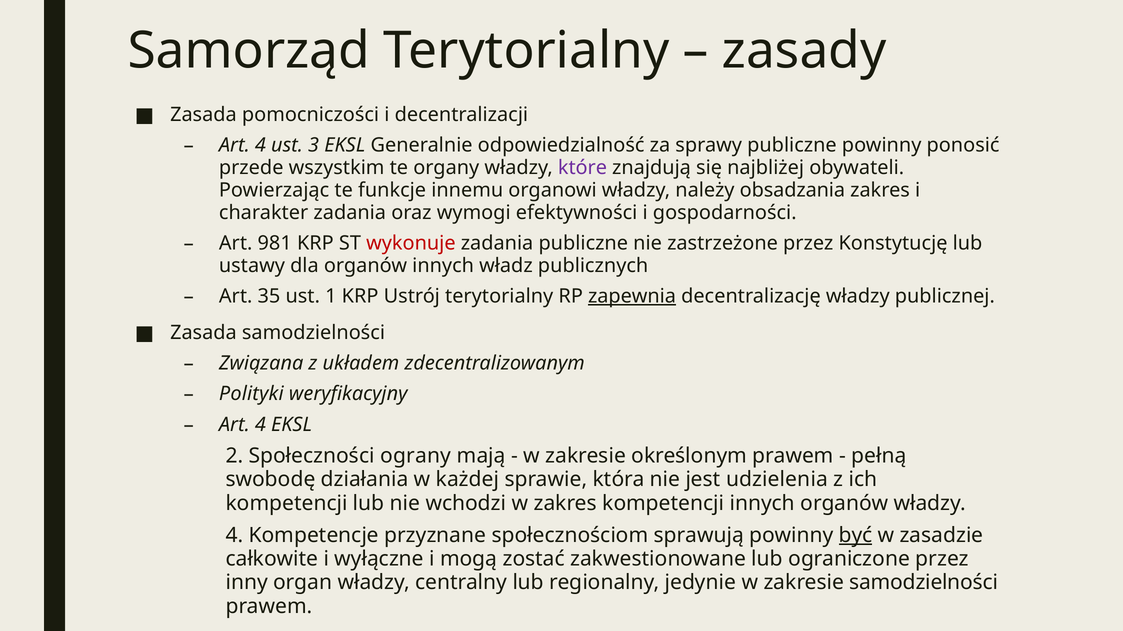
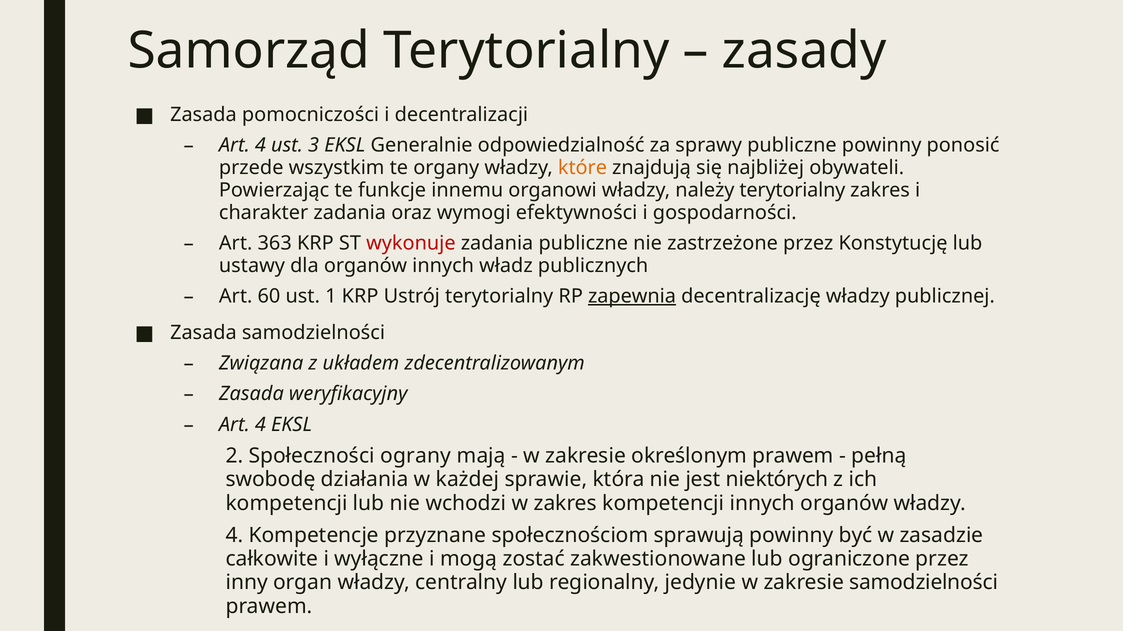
które colour: purple -> orange (582, 168)
należy obsadzania: obsadzania -> terytorialny (792, 190)
981: 981 -> 363 (275, 243)
35: 35 -> 60 (269, 297)
Polityki: Polityki -> Zasada (251, 394)
udzielenia: udzielenia -> niektórych (777, 480)
być underline: present -> none (856, 536)
